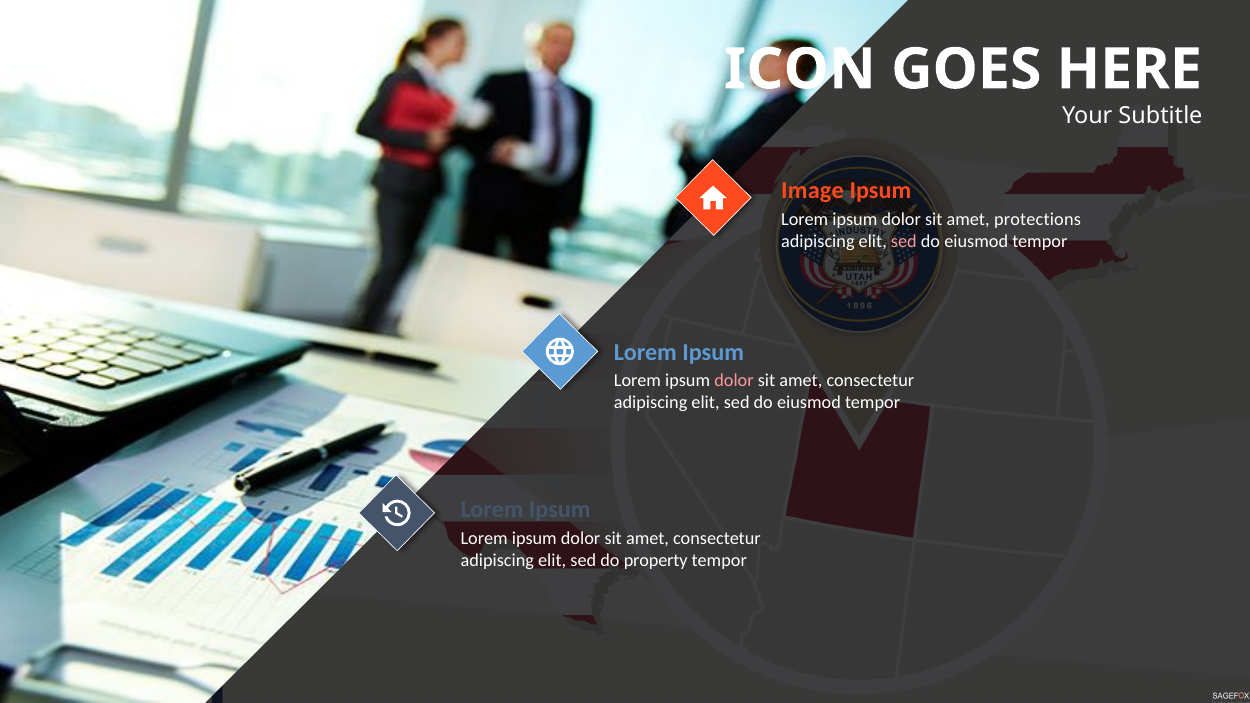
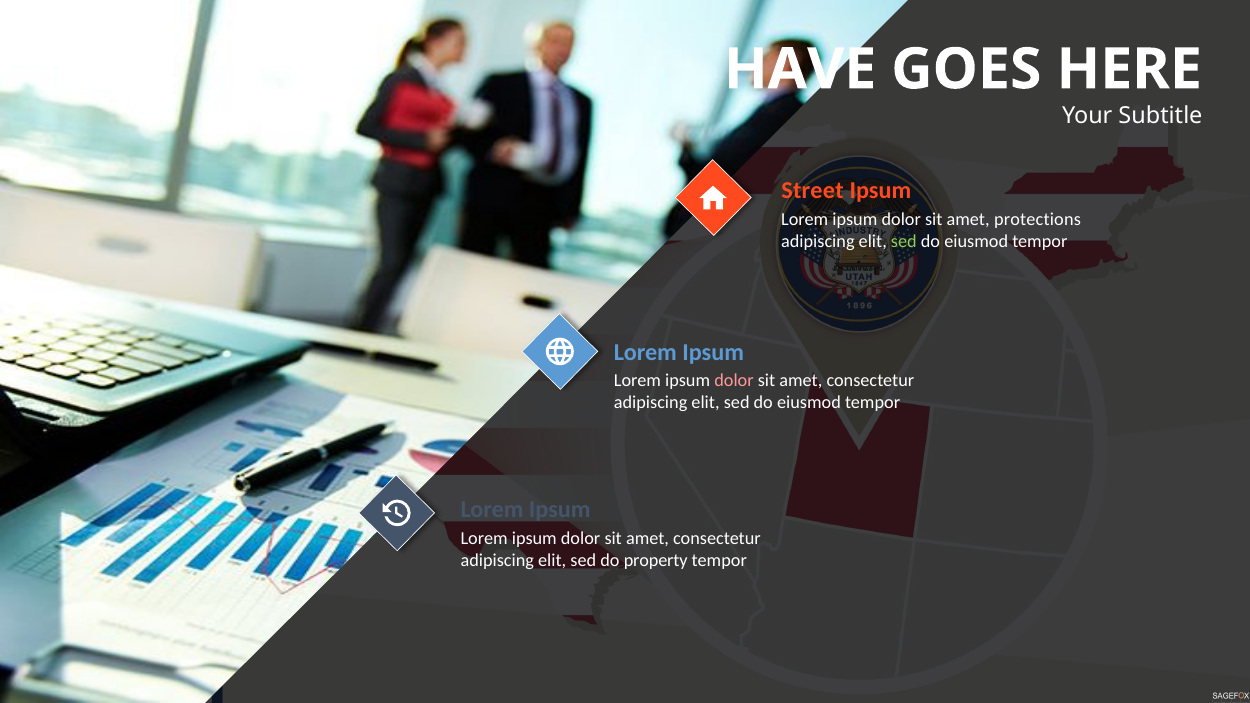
ICON: ICON -> HAVE (800, 69)
Image: Image -> Street (813, 191)
sed colour: pink -> light green (904, 241)
